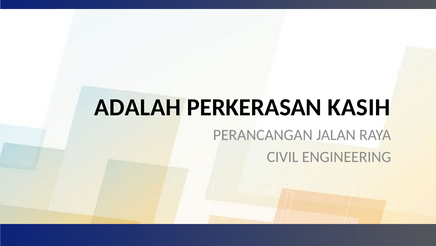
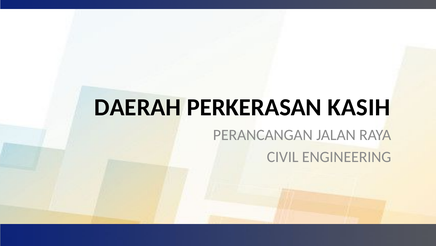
ADALAH: ADALAH -> DAERAH (138, 107)
